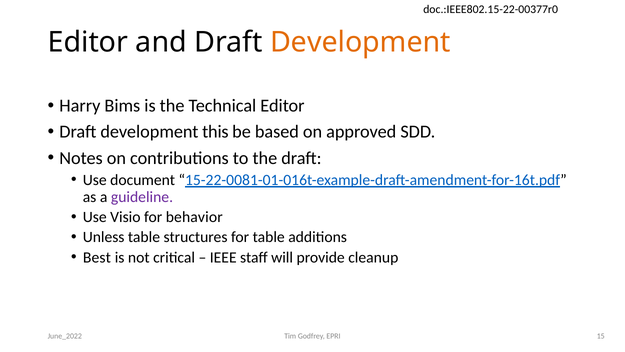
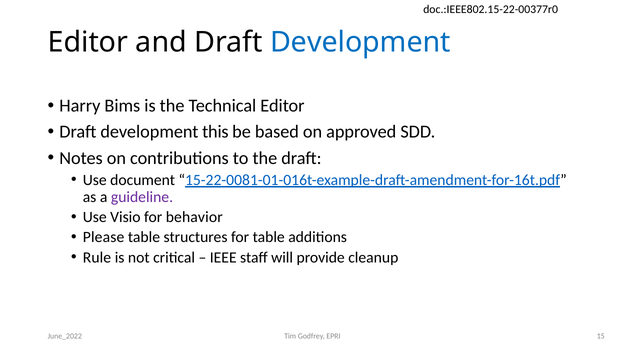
Development colour: orange -> blue (360, 42)
Unless: Unless -> Please (104, 237)
Best: Best -> Rule (97, 257)
